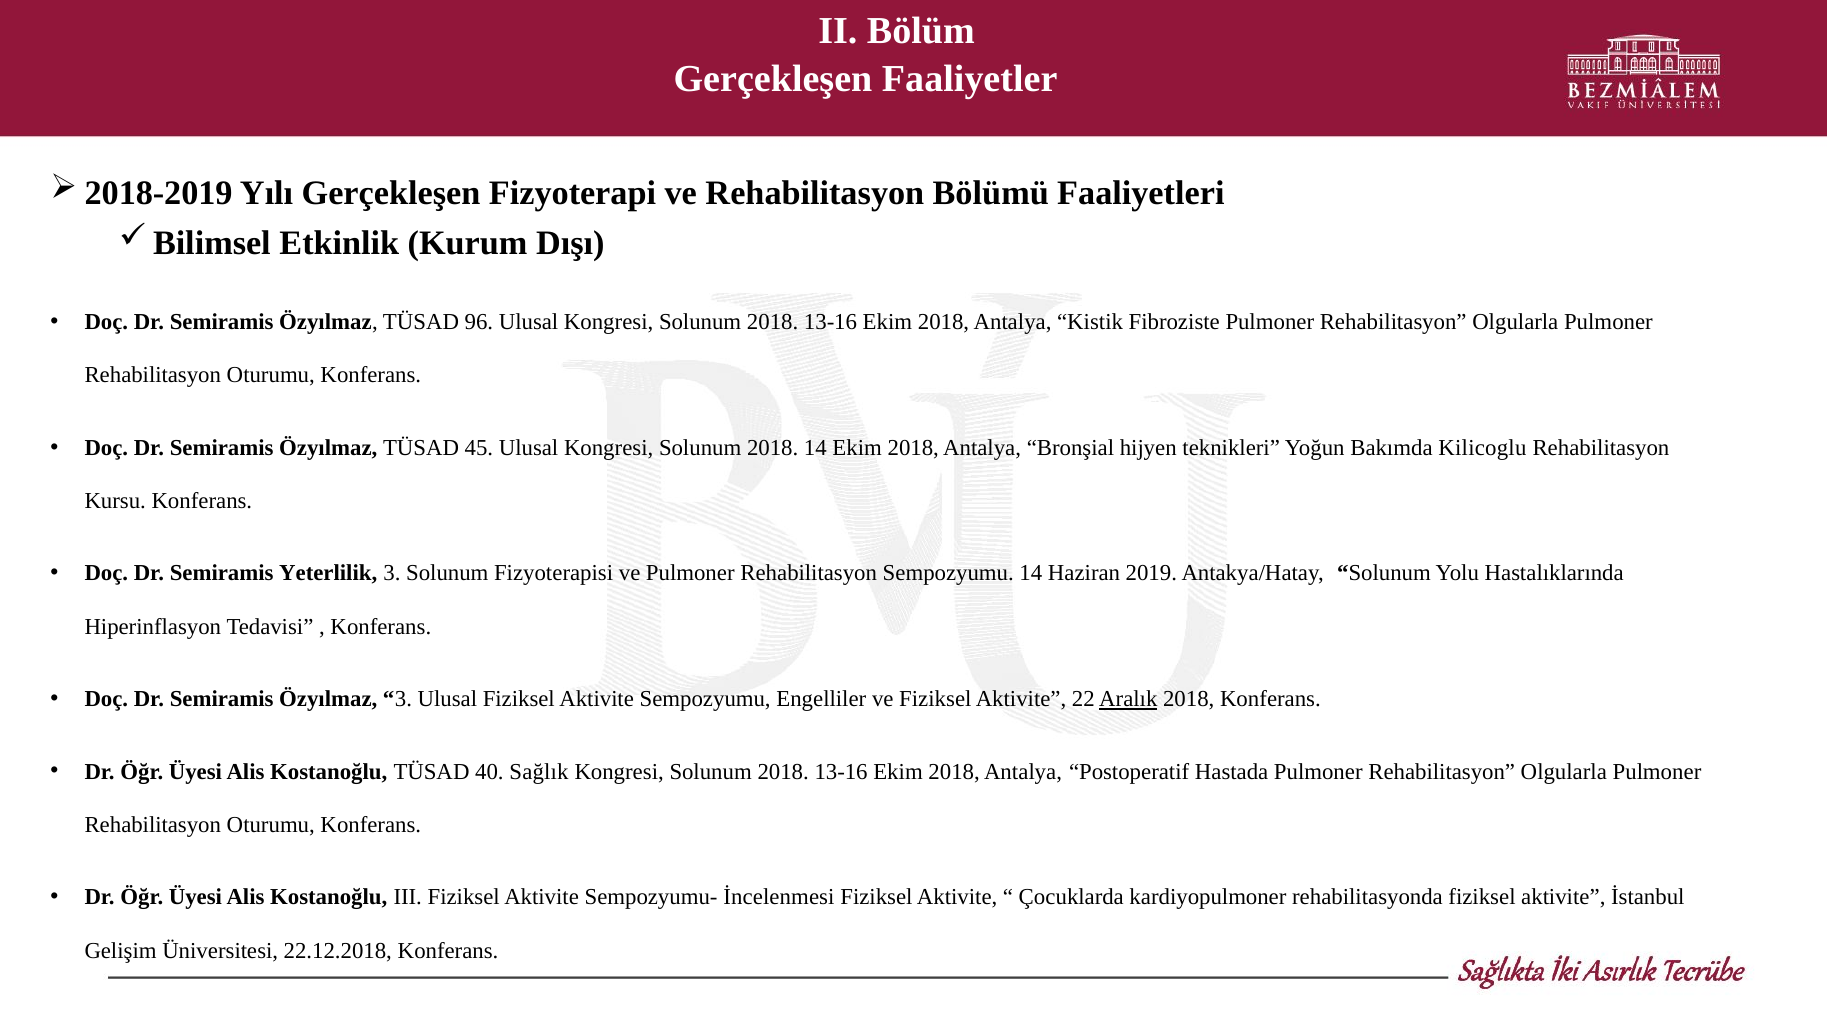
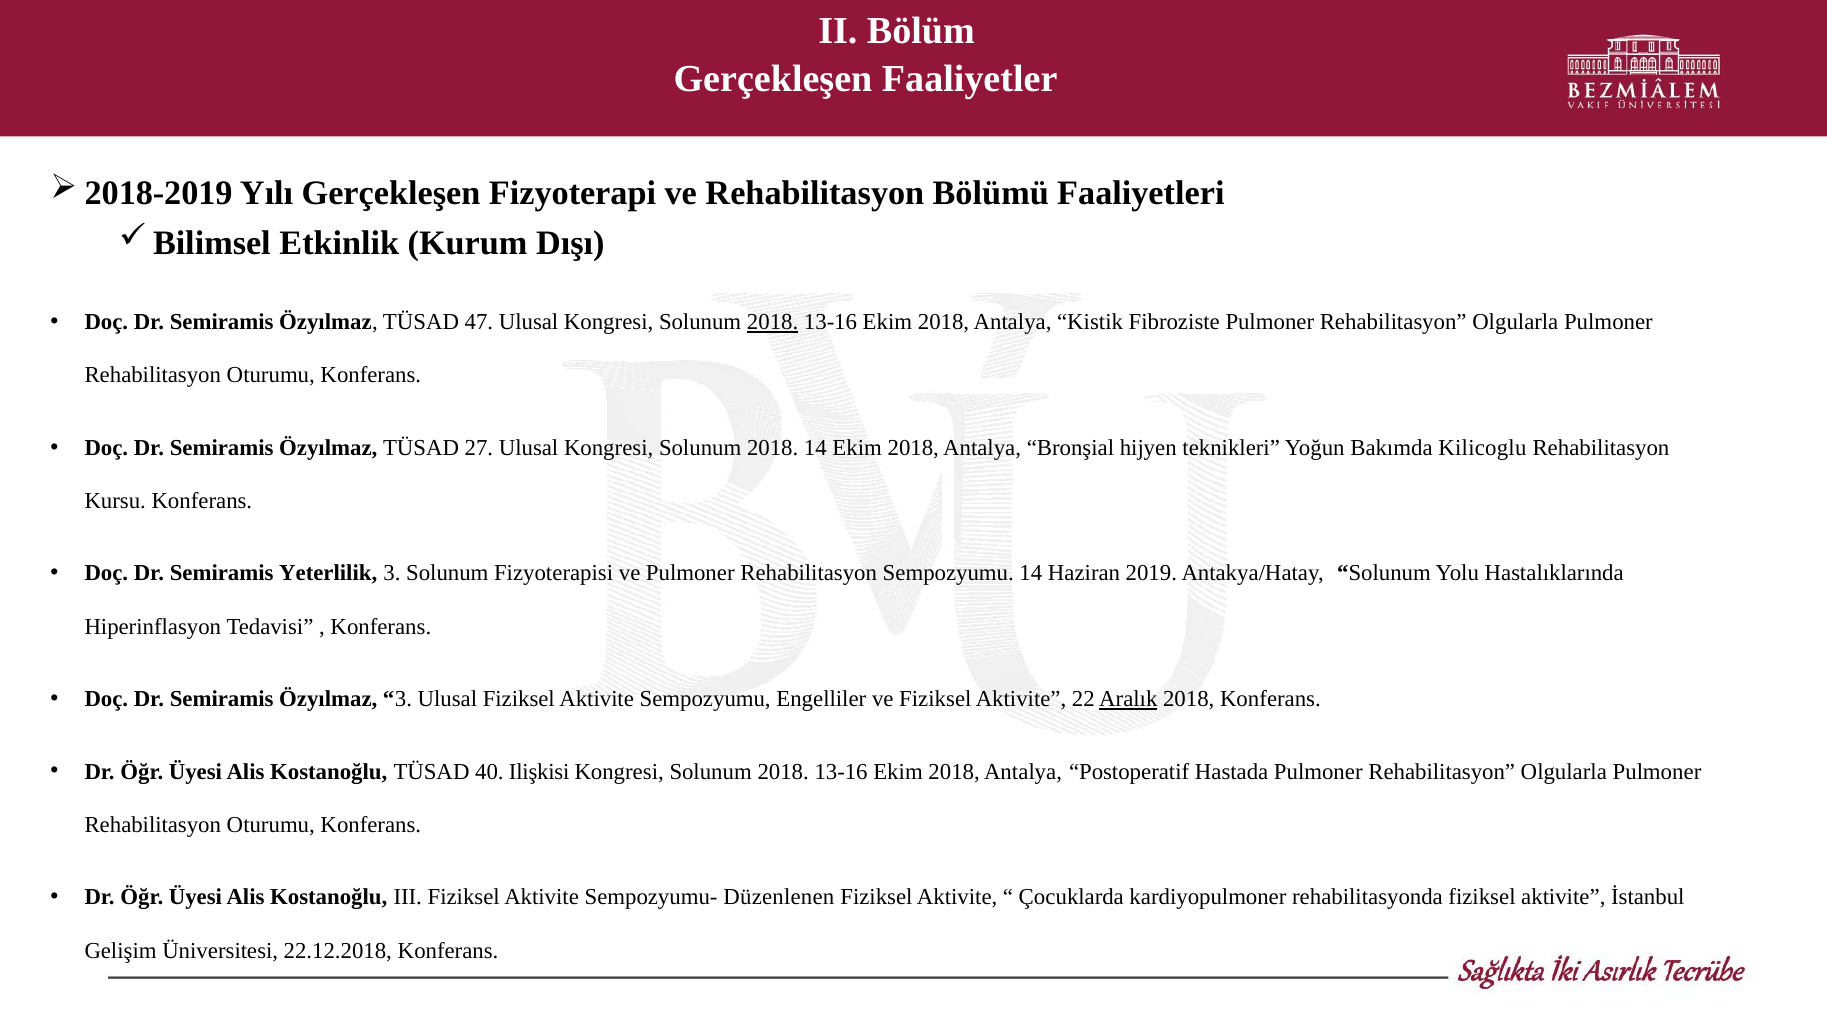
96: 96 -> 47 (479, 322)
2018 underline: none -> present (773, 322)
45: 45 -> 27 (479, 448)
Sağlık: Sağlık -> Ilişkisi (539, 771)
İncelenmesi: İncelenmesi -> Düzenlenen (779, 897)
